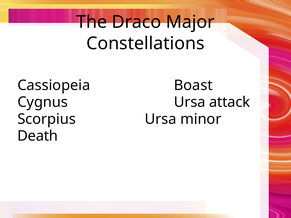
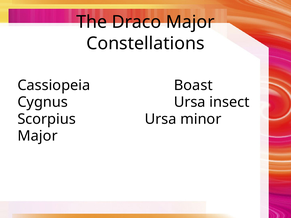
attack: attack -> insect (229, 102)
Death: Death -> Major (38, 136)
